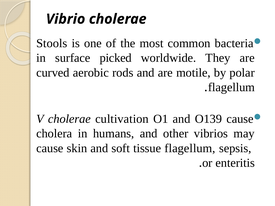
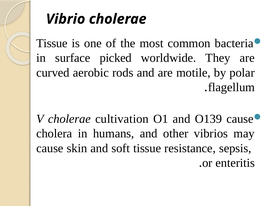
Stools: Stools -> Tissue (52, 43)
tissue flagellum: flagellum -> resistance (190, 148)
